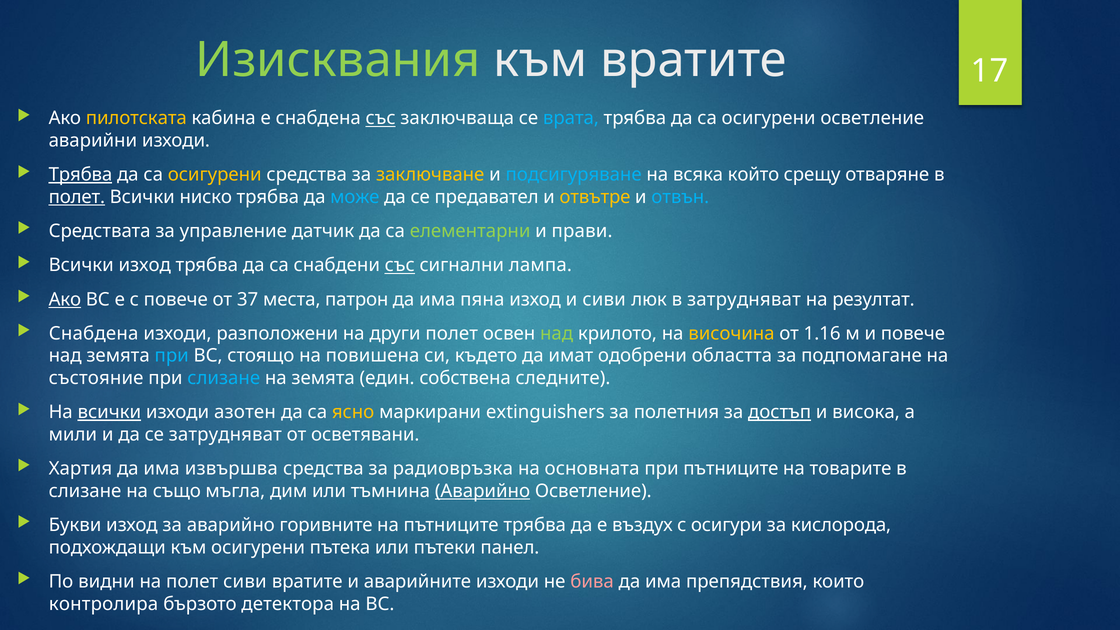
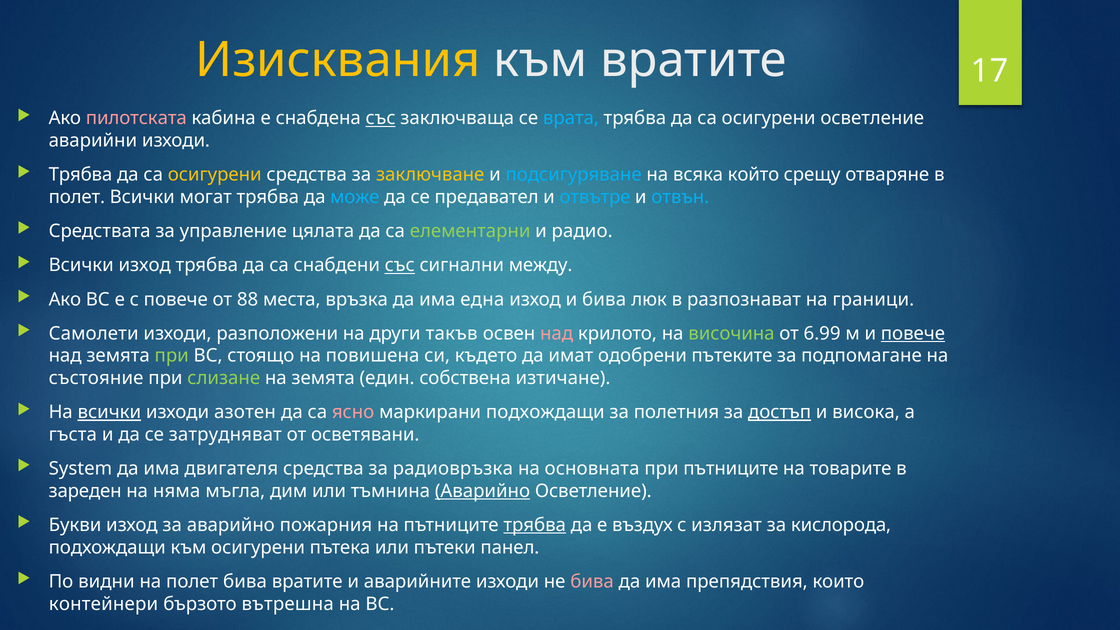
Изисквания colour: light green -> yellow (338, 60)
пилотската colour: yellow -> pink (136, 118)
Трябва underline: present -> none (80, 175)
полет underline: present -> none (77, 197)
ниско: ниско -> могат (206, 197)
отвътре colour: yellow -> light blue (595, 197)
датчик: датчик -> цялата (323, 231)
прави: прави -> радио (582, 231)
лампа: лампа -> между (541, 265)
Ако underline: present -> none (65, 299)
37: 37 -> 88 (248, 299)
патрон: патрон -> връзка (357, 299)
пяна: пяна -> една (482, 299)
и сиви: сиви -> бива (604, 299)
в затрудняват: затрудняват -> разпознават (744, 299)
резултат: резултат -> граници (873, 299)
Снабдена: Снабдена -> Самолети (94, 333)
други полет: полет -> такъв (452, 333)
над colour: light green -> pink (557, 333)
височина colour: yellow -> light green (731, 333)
1.16: 1.16 -> 6.99 (822, 333)
повече underline: none -> present (913, 333)
при colour: light blue -> light green (172, 356)
областта: областта -> пътеките (732, 356)
слизане colour: light blue -> light green (224, 378)
следните: следните -> изтичане (563, 378)
ясно colour: yellow -> pink (353, 412)
маркирани extinguishers: extinguishers -> подхождащи (545, 412)
мили: мили -> гъста (73, 435)
Хартия: Хартия -> System (80, 469)
извършва: извършва -> двигателя (231, 469)
слизане: слизане -> зареден (85, 491)
също: също -> няма (177, 491)
горивните: горивните -> пожарния (326, 525)
трябва underline: none -> present (535, 525)
осигури: осигури -> излязат (727, 525)
полет сиви: сиви -> бива (245, 582)
контролира: контролира -> контейнери (104, 604)
детектора: детектора -> вътрешна (288, 604)
